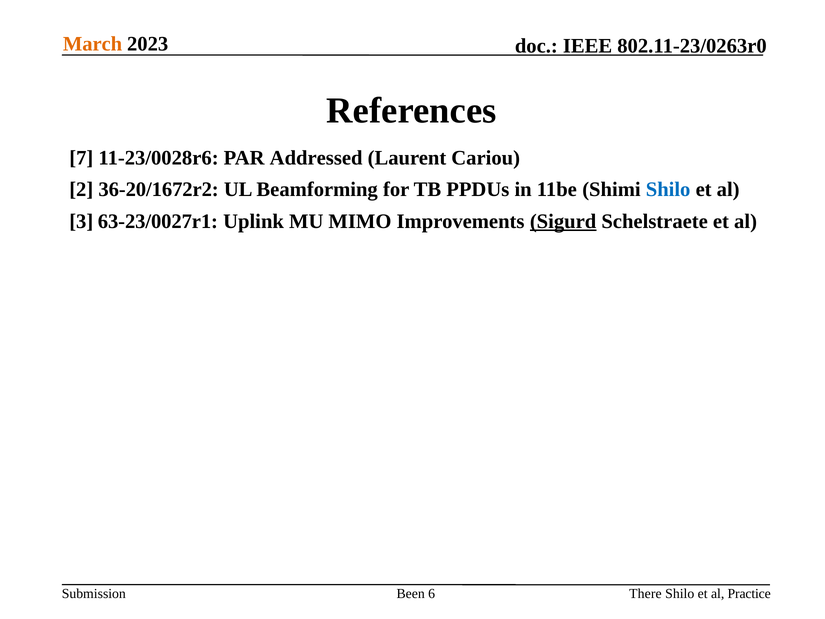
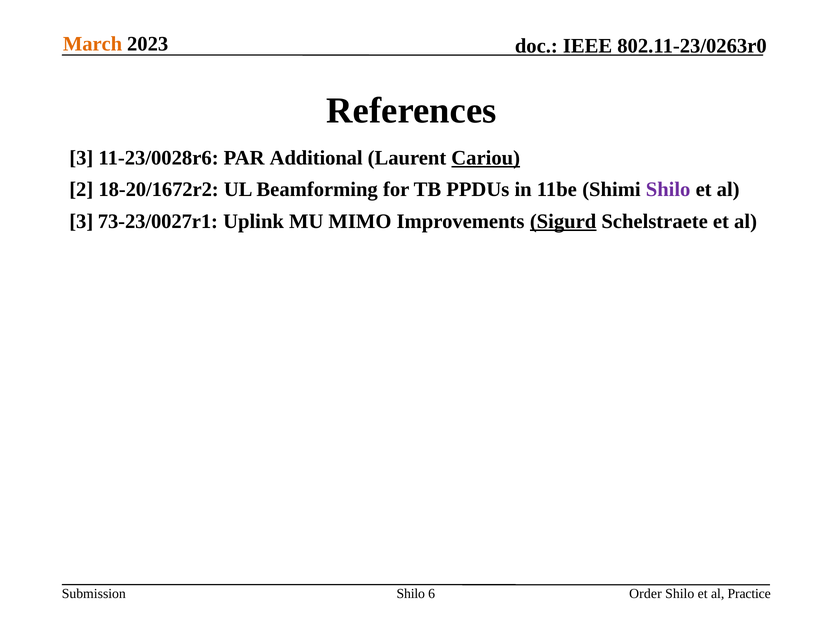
7: 7 -> 3 (81, 158)
Addressed: Addressed -> Additional (316, 158)
Cariou underline: none -> present (486, 158)
36-20/1672r2: 36-20/1672r2 -> 18-20/1672r2 (159, 190)
Shilo colour: blue -> purple (668, 190)
63-23/0027r1: 63-23/0027r1 -> 73-23/0027r1 (158, 221)
Been: Been -> Shilo (411, 593)
There: There -> Order (645, 593)
